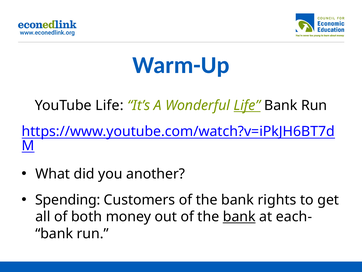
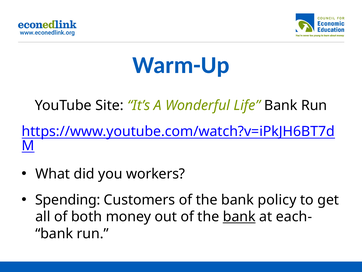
YouTube Life: Life -> Site (110, 105)
Life underline: present -> none (247, 105)
another: another -> workers (156, 174)
rights: rights -> policy (277, 200)
